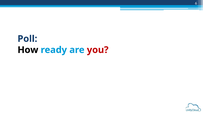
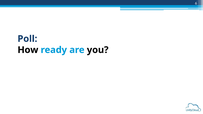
you colour: red -> black (98, 50)
